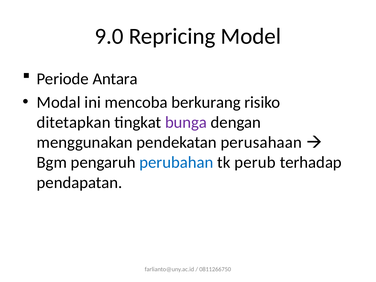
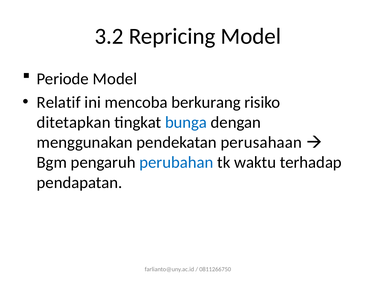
9.0: 9.0 -> 3.2 (109, 36)
Periode Antara: Antara -> Model (115, 79)
Modal: Modal -> Relatif (59, 102)
bunga colour: purple -> blue (186, 122)
perub: perub -> waktu (255, 162)
